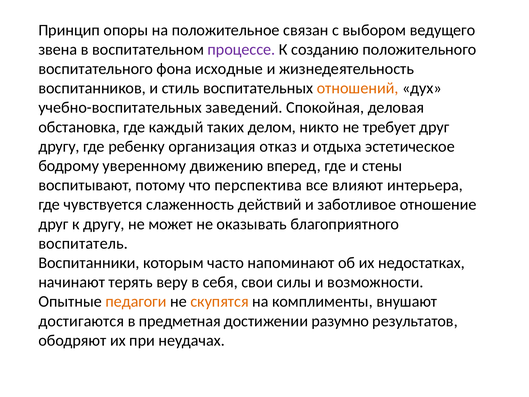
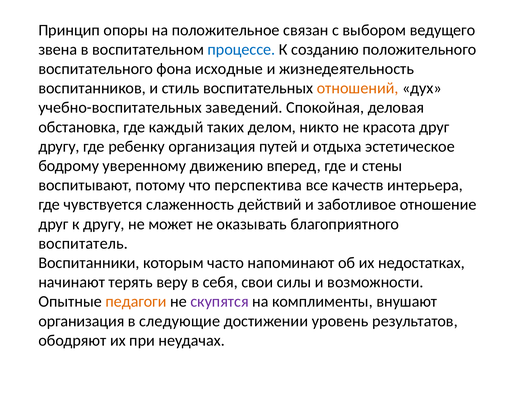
процессе colour: purple -> blue (241, 49)
требует: требует -> красота (389, 127)
отказ: отказ -> путей (278, 146)
влияют: влияют -> качеств (358, 185)
скупятся colour: orange -> purple (220, 301)
достигаются: достигаются -> организация (81, 321)
предметная: предметная -> следующие (180, 321)
разумно: разумно -> уровень (340, 321)
